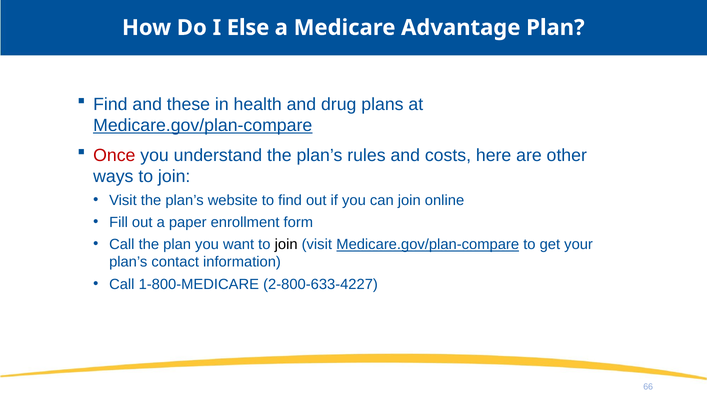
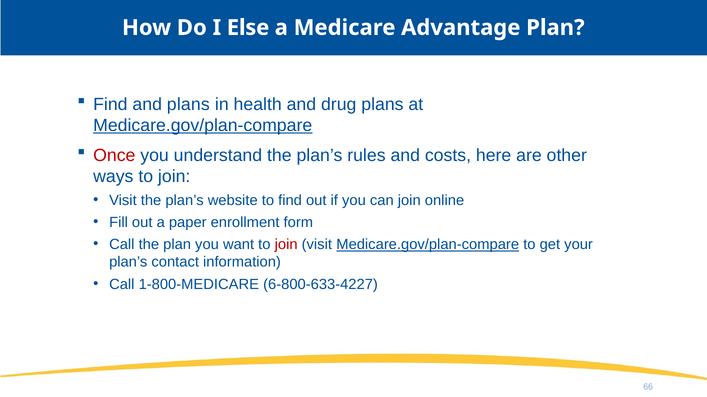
and these: these -> plans (188, 104)
join colour: black -> red (286, 245)
2-800-633-4227: 2-800-633-4227 -> 6-800-633-4227 (321, 285)
